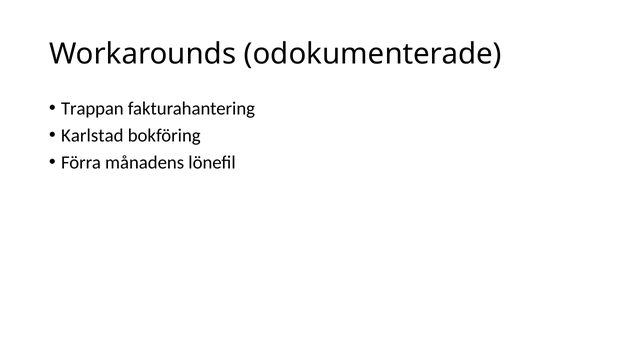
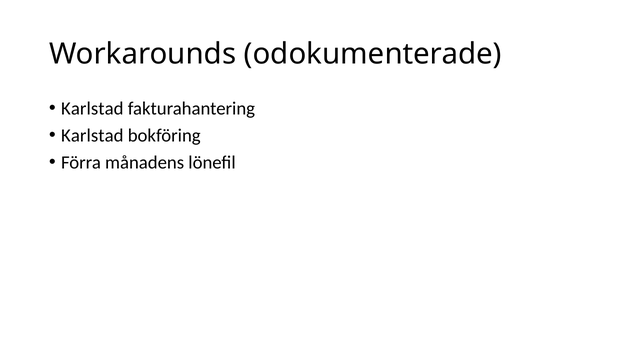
Trappan: Trappan -> Karlstad (92, 109)
